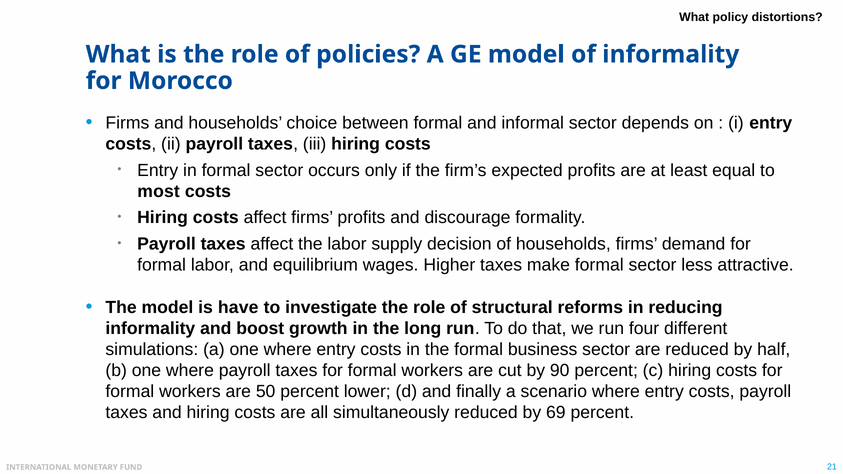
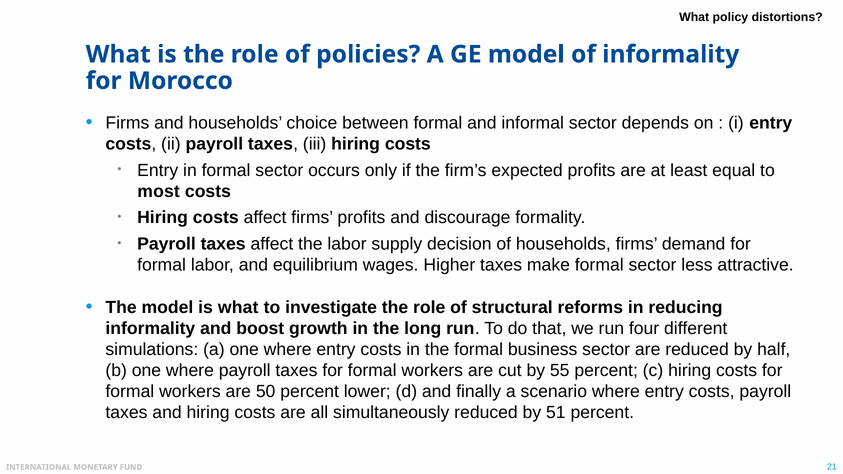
is have: have -> what (238, 307)
90: 90 -> 55 (560, 371)
69: 69 -> 51 (556, 413)
